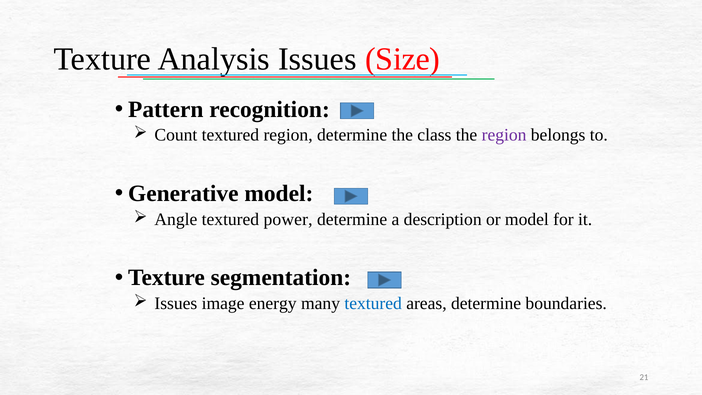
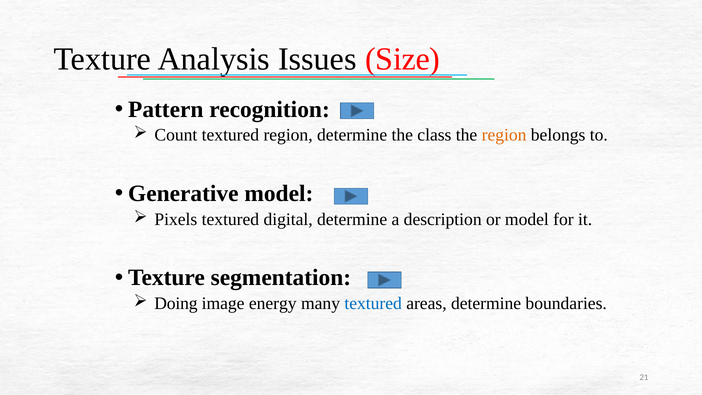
region colour: purple -> orange (504, 135)
Angle: Angle -> Pixels (176, 219)
power: power -> digital (288, 219)
Issues: Issues -> Doing (176, 303)
